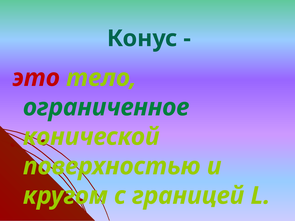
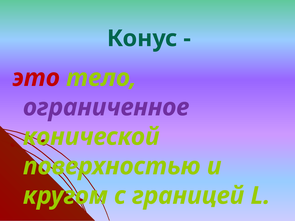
ограниченное colour: green -> purple (106, 107)
